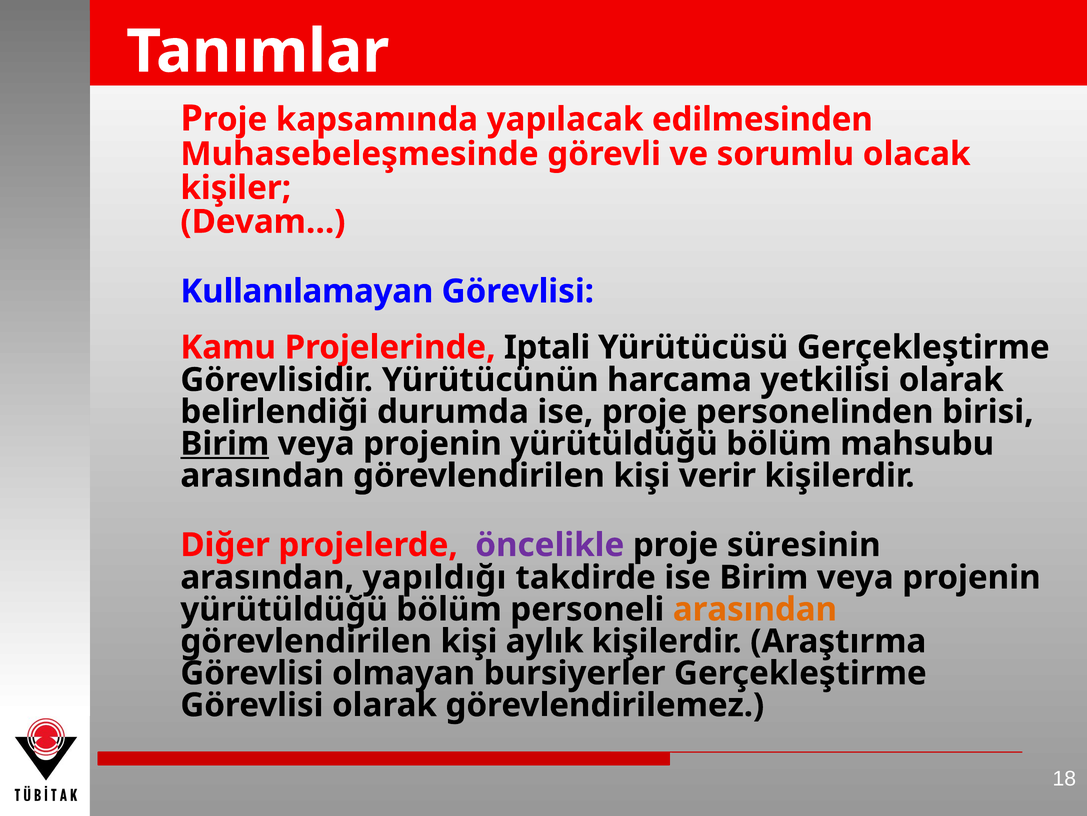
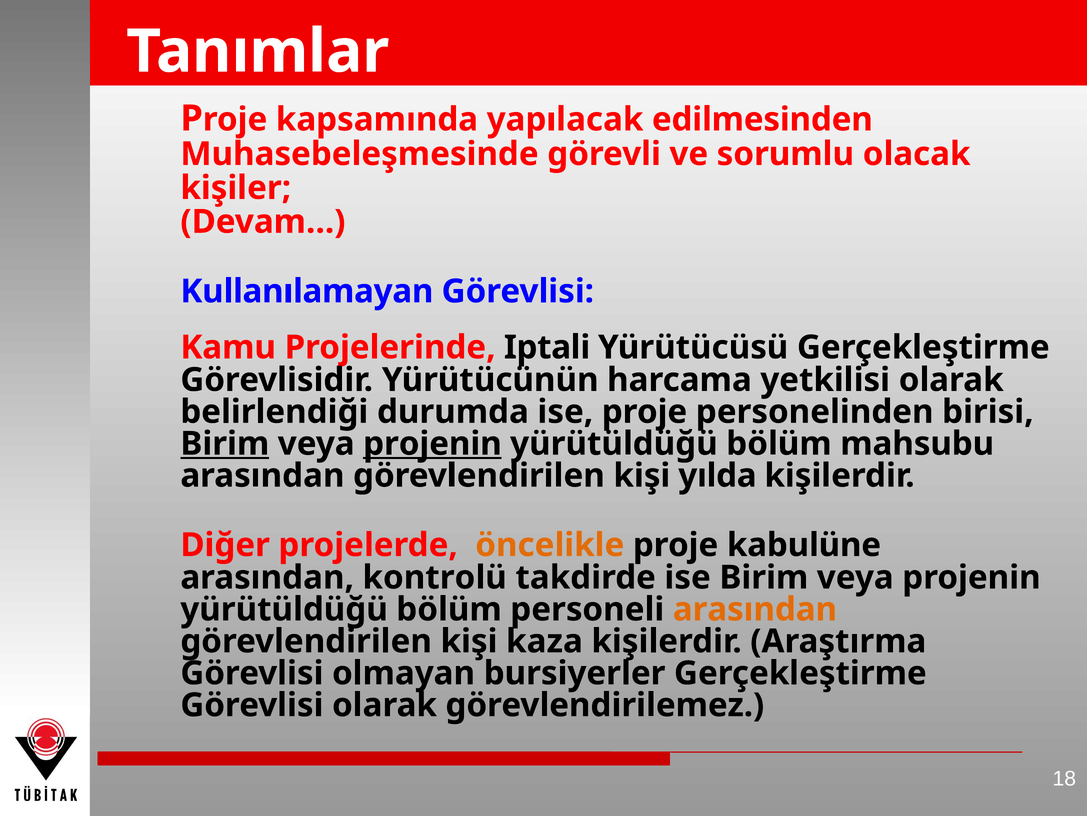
projenin underline: none -> present (432, 443)
verir: verir -> yılda (717, 475)
öncelikle colour: purple -> orange (550, 545)
süresinin: süresinin -> kabulüne (804, 545)
yapıldığı: yapıldığı -> kontrolü (435, 577)
aylık: aylık -> kaza (544, 641)
